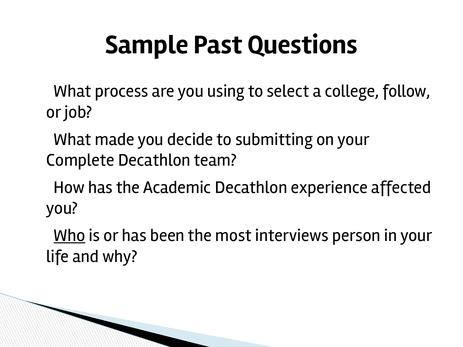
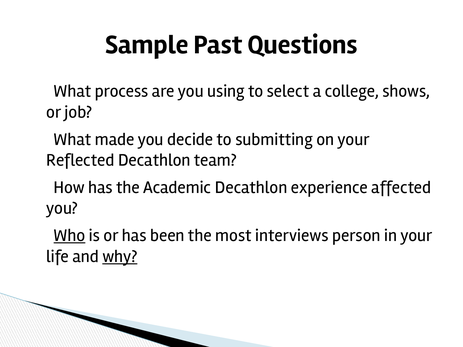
follow: follow -> shows (406, 91)
Complete: Complete -> Reflected (80, 160)
why underline: none -> present (120, 257)
